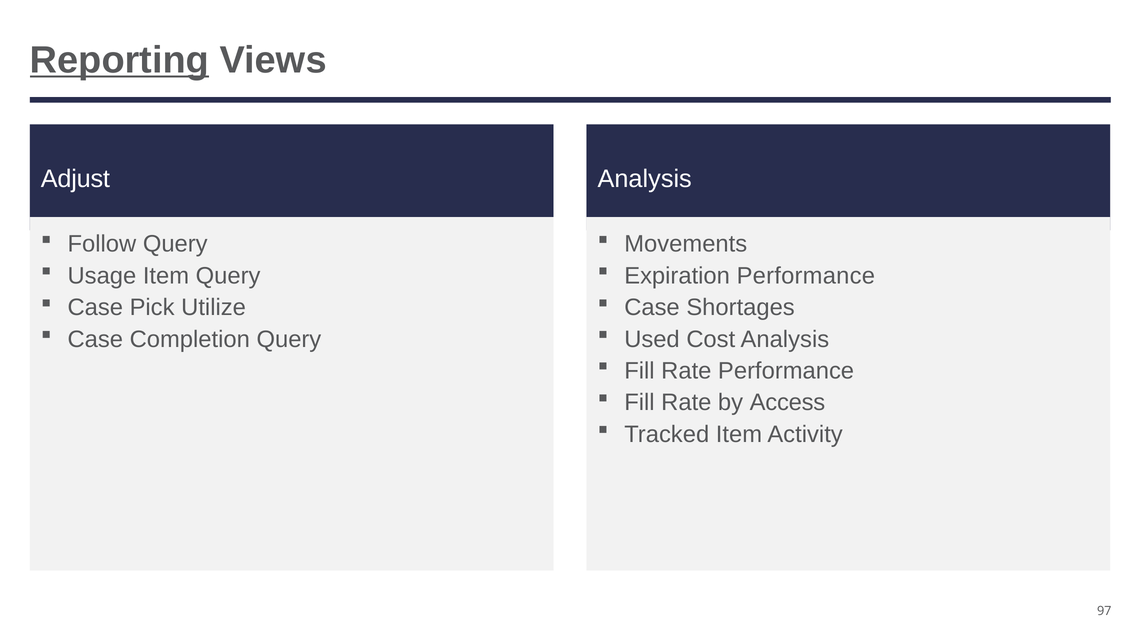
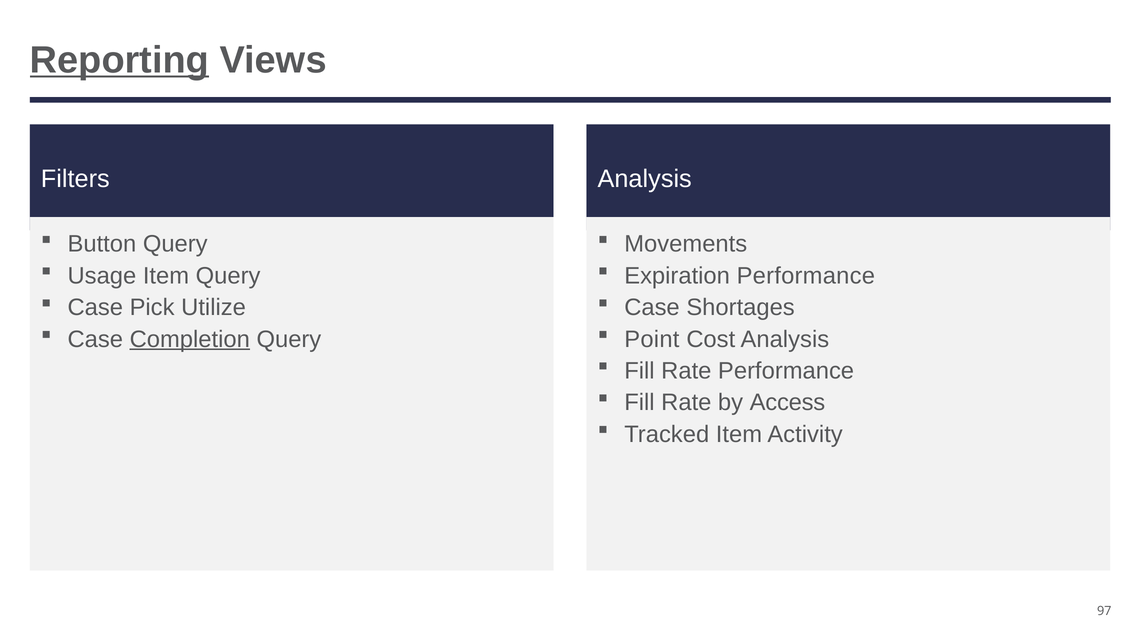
Adjust: Adjust -> Filters (75, 179)
Follow: Follow -> Button (102, 244)
Completion underline: none -> present (190, 339)
Used: Used -> Point (652, 339)
